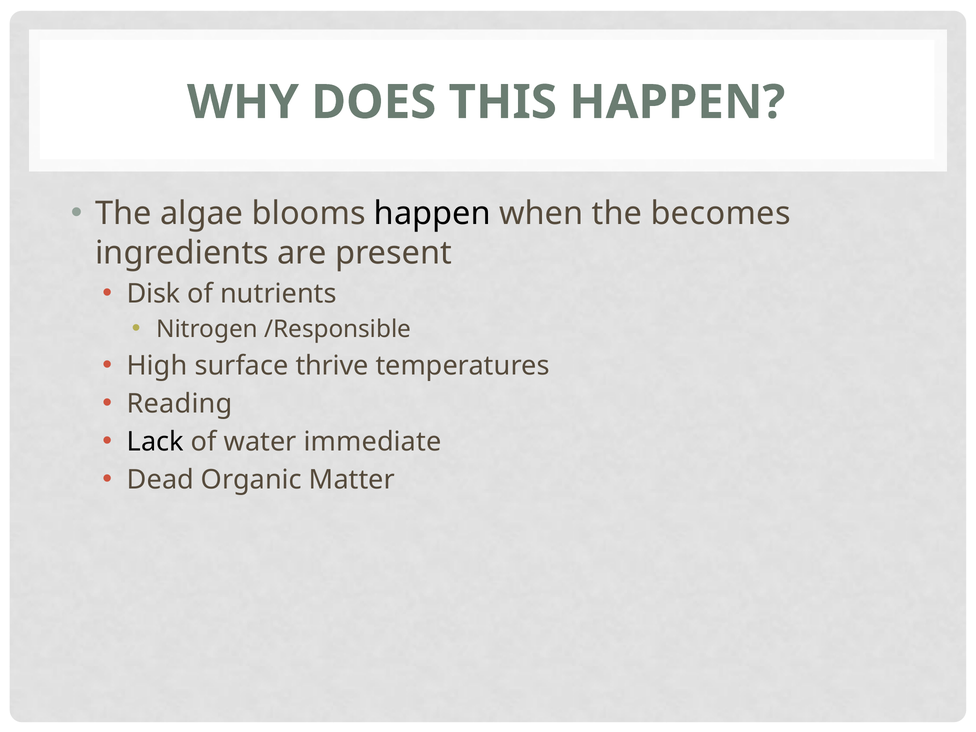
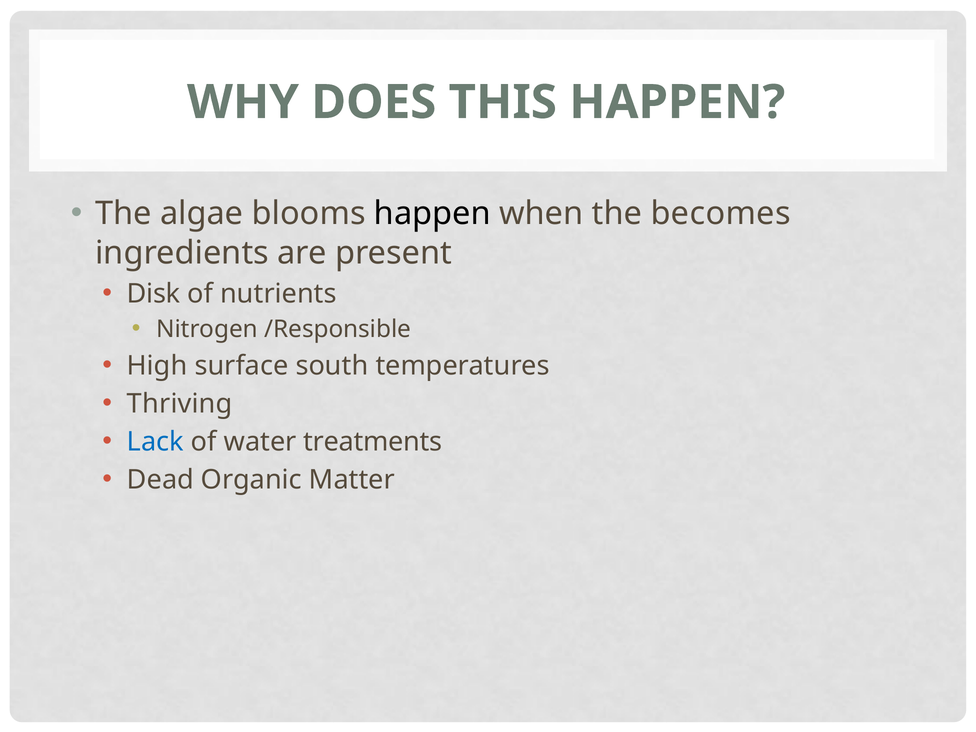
thrive: thrive -> south (332, 366)
Reading: Reading -> Thriving (180, 404)
Lack colour: black -> blue (155, 442)
immediate: immediate -> treatments (373, 442)
